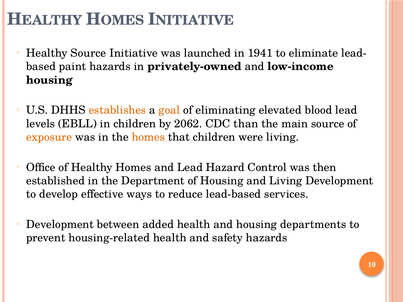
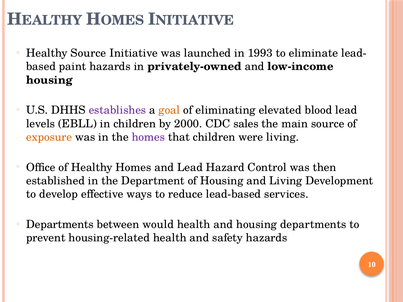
1941: 1941 -> 1993 (260, 53)
establishes colour: orange -> purple (117, 110)
2062: 2062 -> 2000 (188, 124)
than: than -> sales (246, 124)
homes colour: orange -> purple (148, 137)
Development: Development -> Departments (60, 225)
added: added -> would (158, 225)
